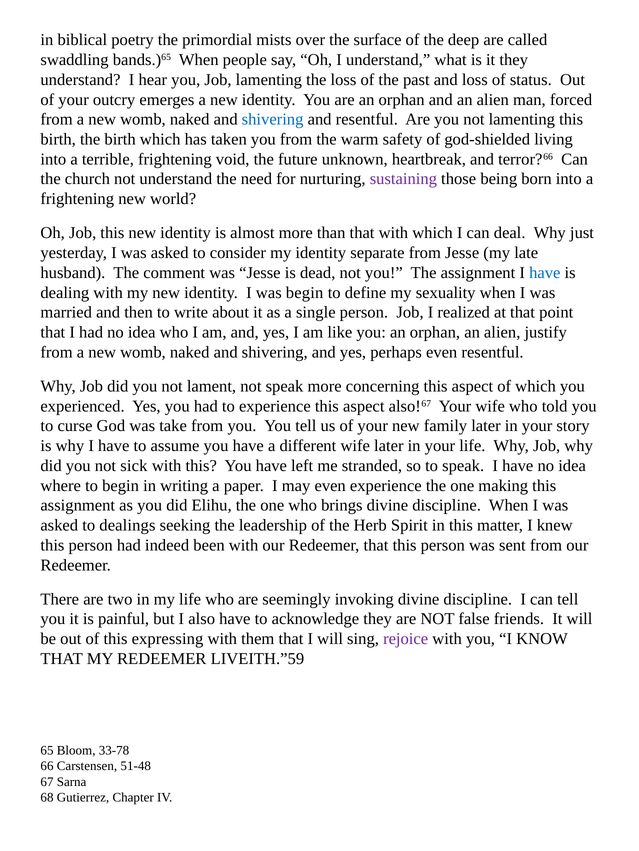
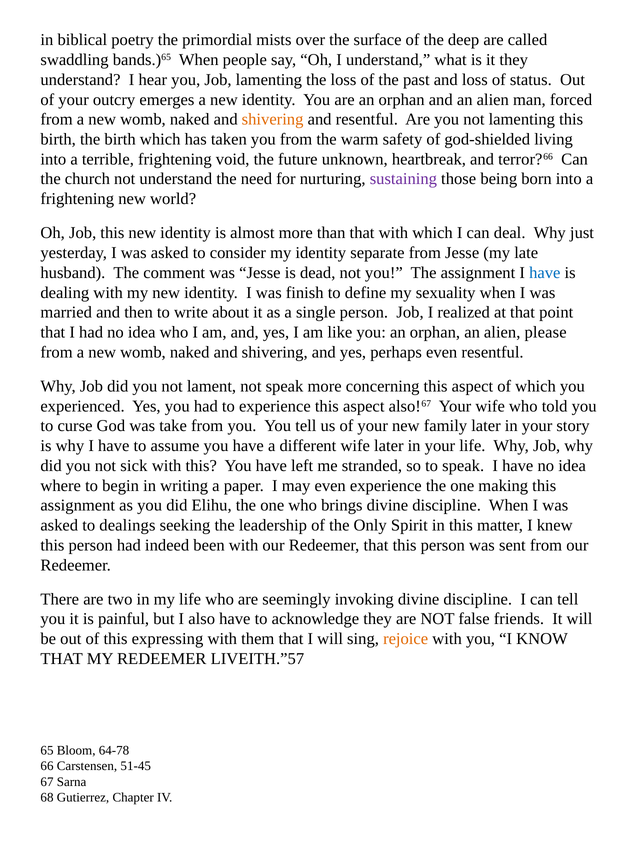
shivering colour: blue -> orange (273, 120)
was begin: begin -> finish (305, 293)
justify: justify -> please (546, 333)
Herb: Herb -> Only (370, 526)
rejoice colour: purple -> orange (406, 640)
LIVEITH.”59: LIVEITH.”59 -> LIVEITH.”57 (257, 659)
33-78: 33-78 -> 64-78 (114, 751)
51-48: 51-48 -> 51-45 (136, 767)
